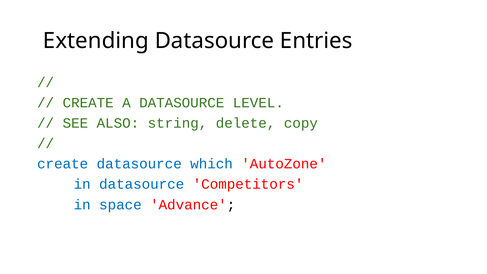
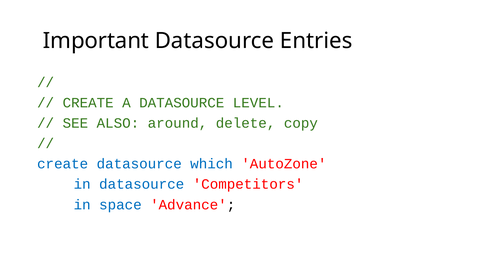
Extending: Extending -> Important (96, 41)
string: string -> around (178, 123)
